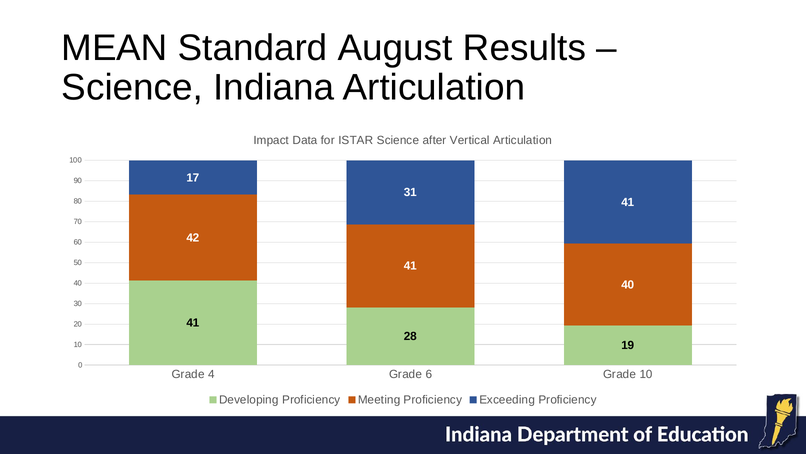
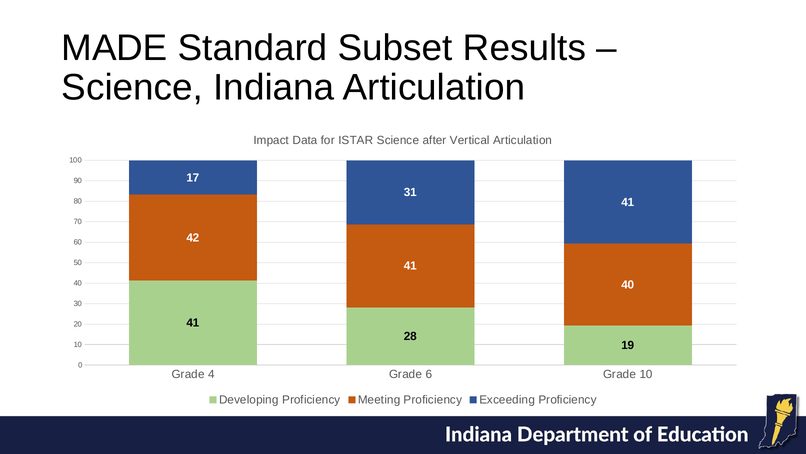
MEAN: MEAN -> MADE (115, 48)
August: August -> Subset (395, 48)
